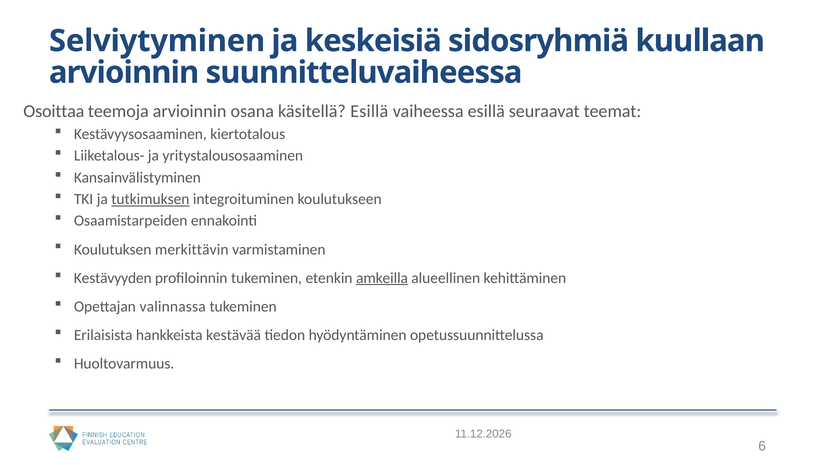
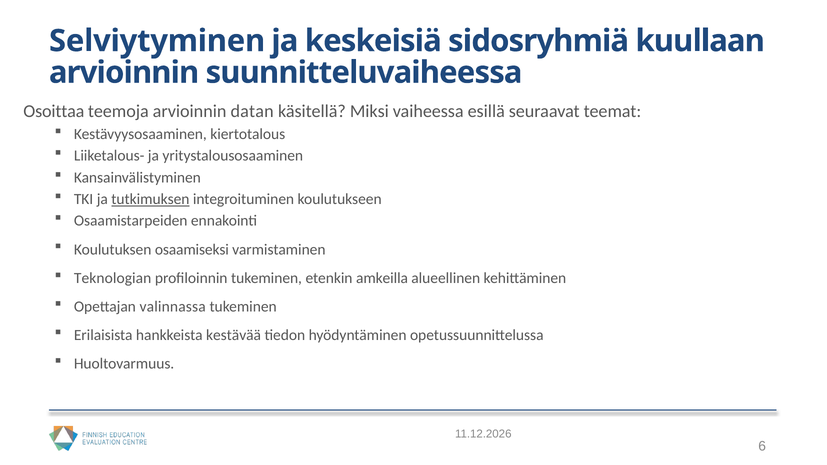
osana: osana -> datan (252, 111)
käsitellä Esillä: Esillä -> Miksi (369, 111)
merkittävin: merkittävin -> osaamiseksi (192, 249)
Kestävyyden: Kestävyyden -> Teknologian (113, 278)
amkeilla underline: present -> none (382, 278)
